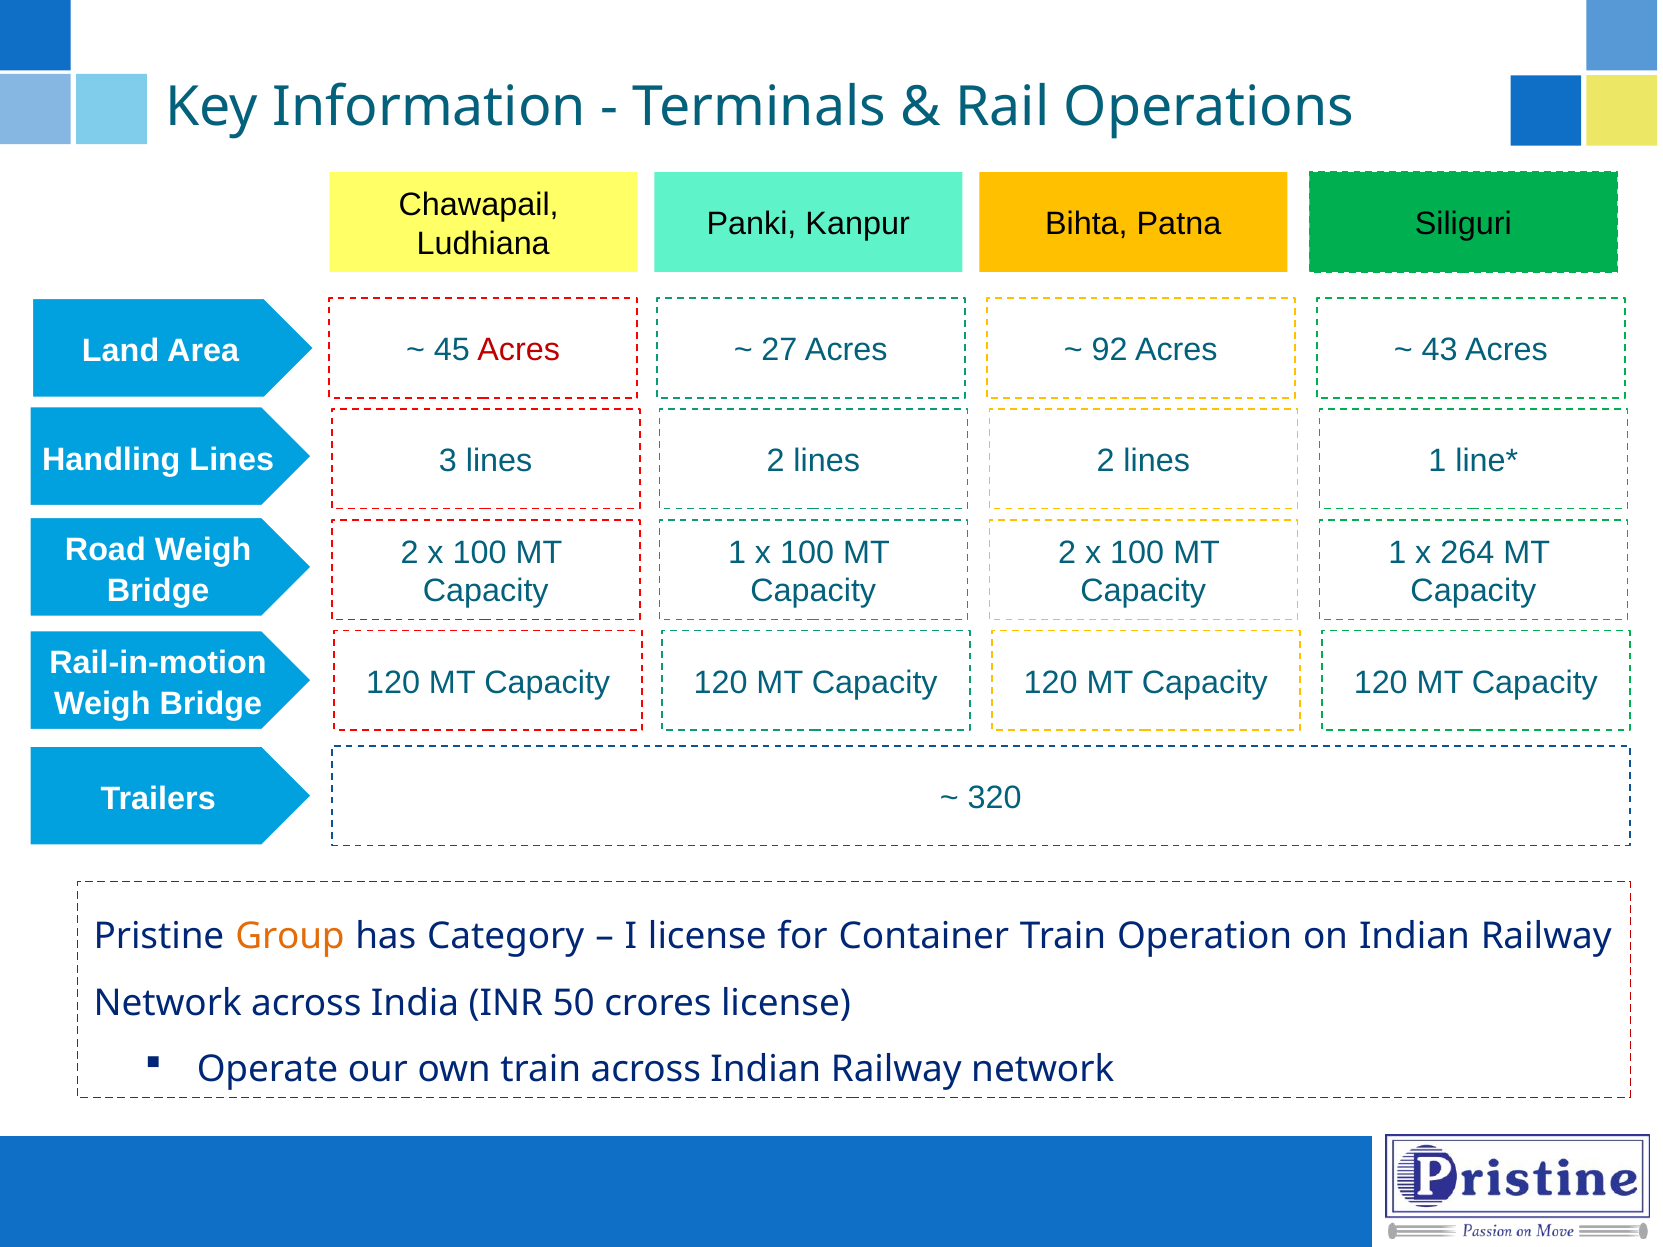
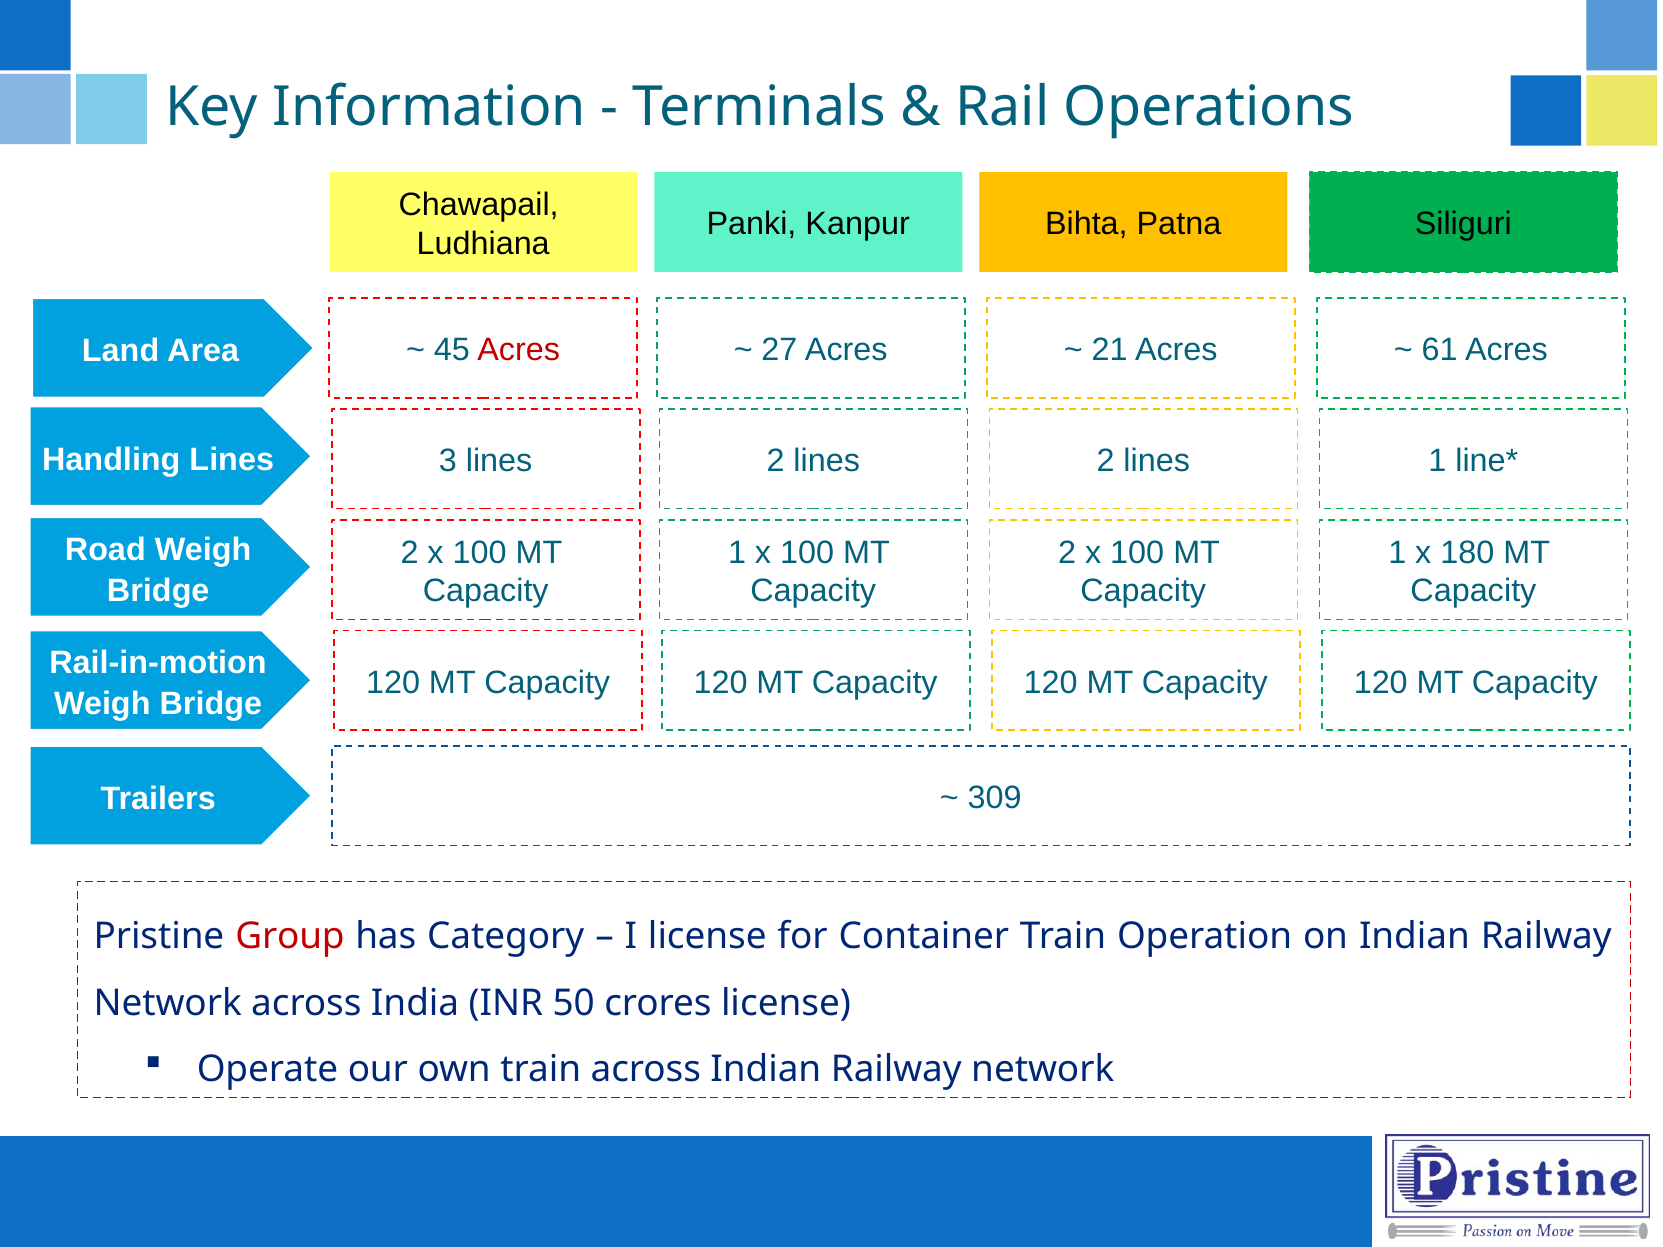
92: 92 -> 21 (1110, 350)
43: 43 -> 61 (1440, 350)
264: 264 -> 180 (1467, 553)
320: 320 -> 309 (995, 798)
Group colour: orange -> red (290, 937)
